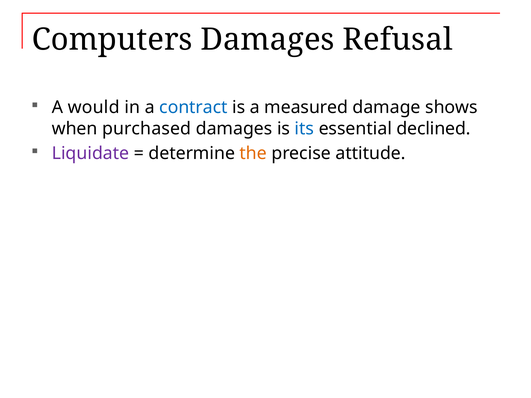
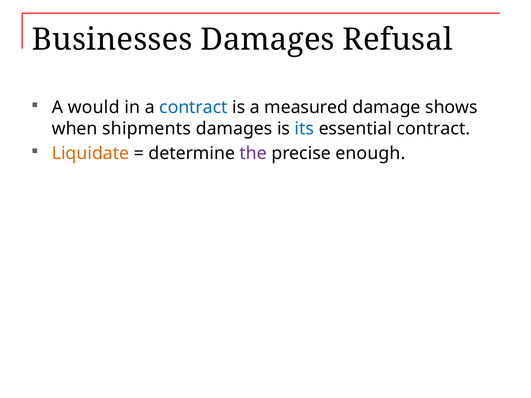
Computers: Computers -> Businesses (112, 40)
purchased: purchased -> shipments (147, 129)
essential declined: declined -> contract (433, 129)
Liquidate colour: purple -> orange (90, 153)
the colour: orange -> purple (253, 153)
attitude: attitude -> enough (370, 153)
